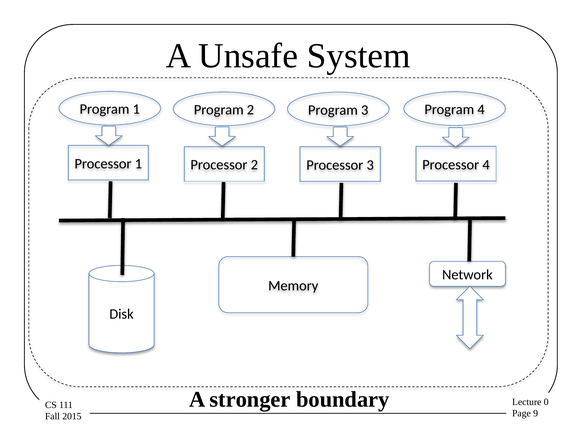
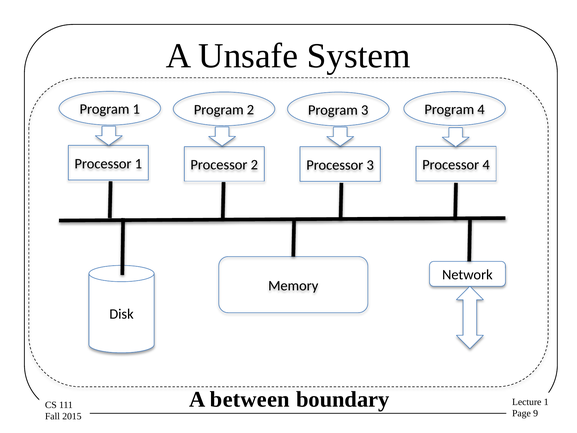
stronger: stronger -> between (250, 399)
0: 0 -> 1 (546, 402)
